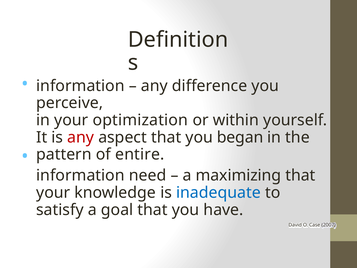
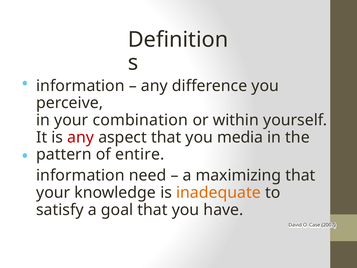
optimization: optimization -> combination (140, 120)
began: began -> media (240, 137)
inadequate colour: blue -> orange (218, 192)
